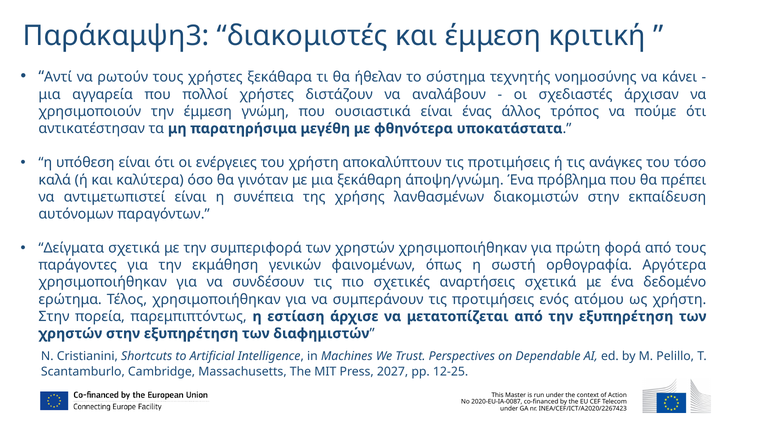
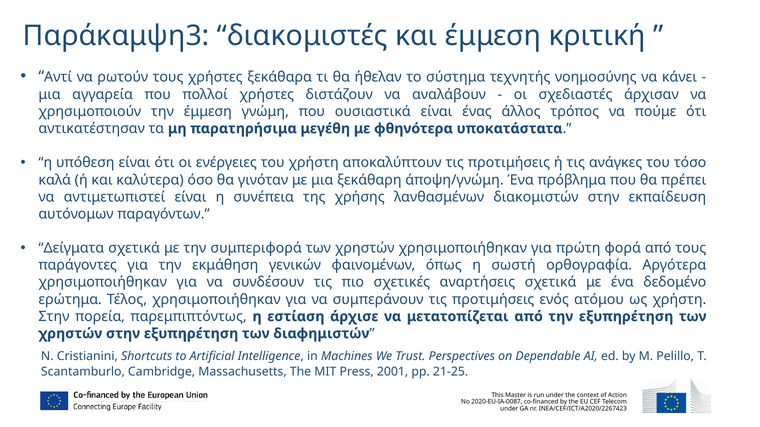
2027: 2027 -> 2001 (393, 372)
12-25: 12-25 -> 21-25 (451, 372)
